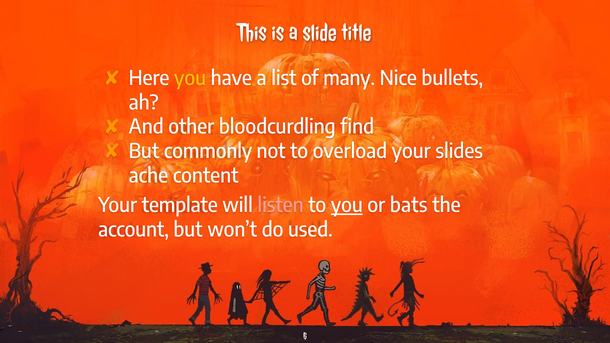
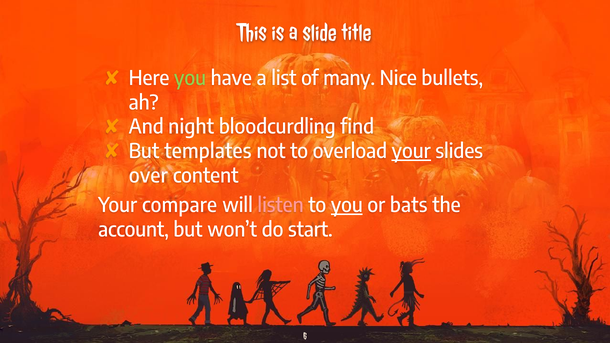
you colour: yellow -> light green (190, 78)
other: other -> night (191, 127)
commonly: commonly -> templates (208, 152)
your underline: none -> present (411, 152)
ache: ache -> over (148, 176)
template: template -> compare (180, 206)
used: used -> start (310, 230)
